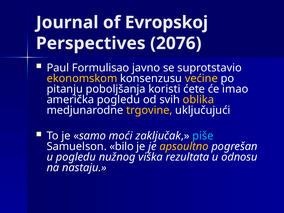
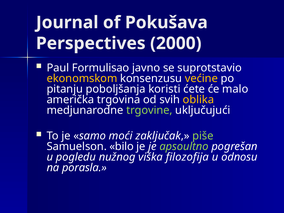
Evropskoj: Evropskoj -> Pokušava (166, 23)
2076: 2076 -> 2000 (176, 43)
imao: imao -> malo (235, 89)
američka pogledu: pogledu -> trgovina (119, 100)
trgovine colour: yellow -> light green (149, 110)
piše colour: light blue -> light green (203, 136)
apsoultno colour: yellow -> light green (184, 146)
rezultata: rezultata -> filozofija (187, 157)
nastaju: nastaju -> porasla (84, 168)
